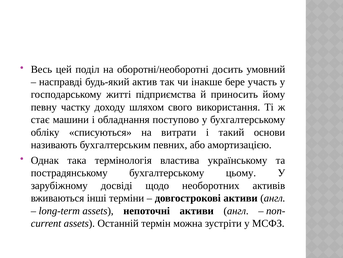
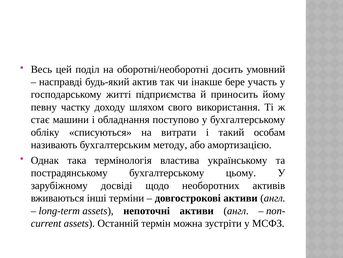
основи: основи -> особам (270, 132)
певних: певних -> методу (170, 145)
